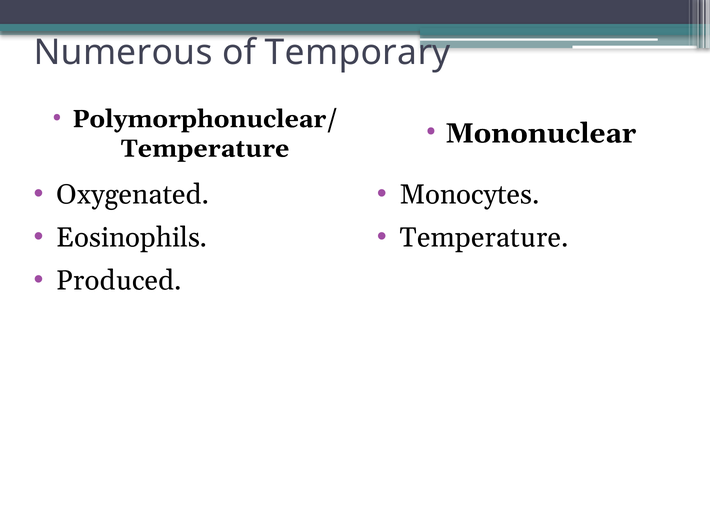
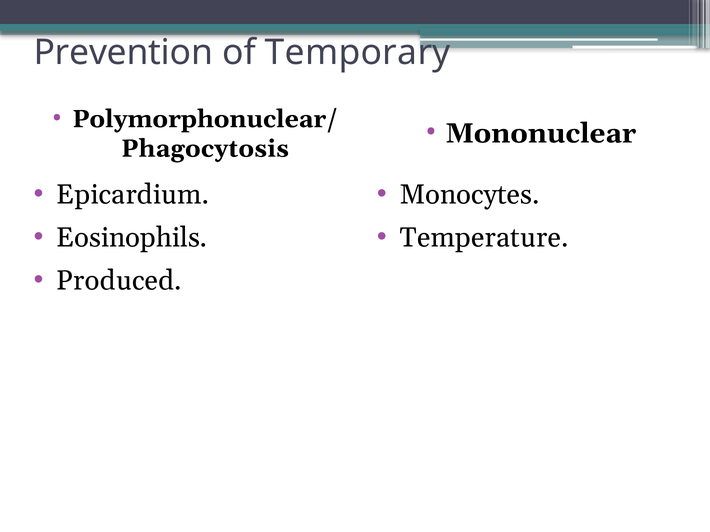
Numerous: Numerous -> Prevention (123, 52)
Temperature: Temperature -> Phagocytosis (205, 149)
Oxygenated: Oxygenated -> Epicardium (133, 195)
